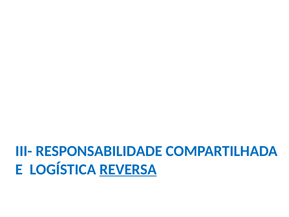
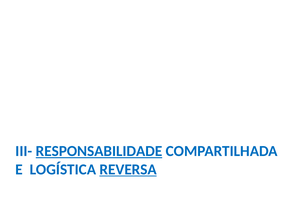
RESPONSABILIDADE underline: none -> present (99, 151)
